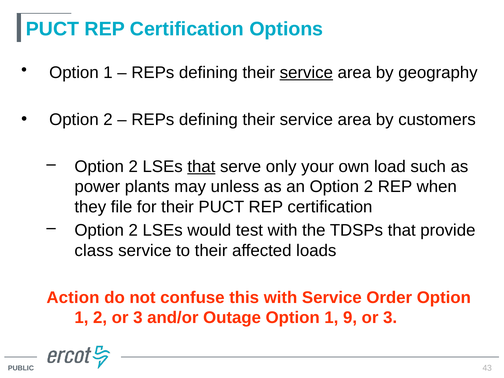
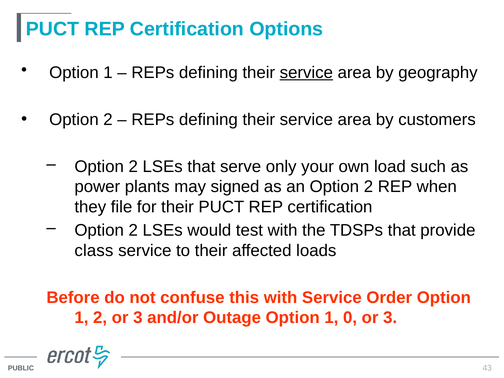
that underline: present -> none (201, 167)
unless: unless -> signed (235, 187)
Action: Action -> Before (73, 298)
9: 9 -> 0 (350, 318)
